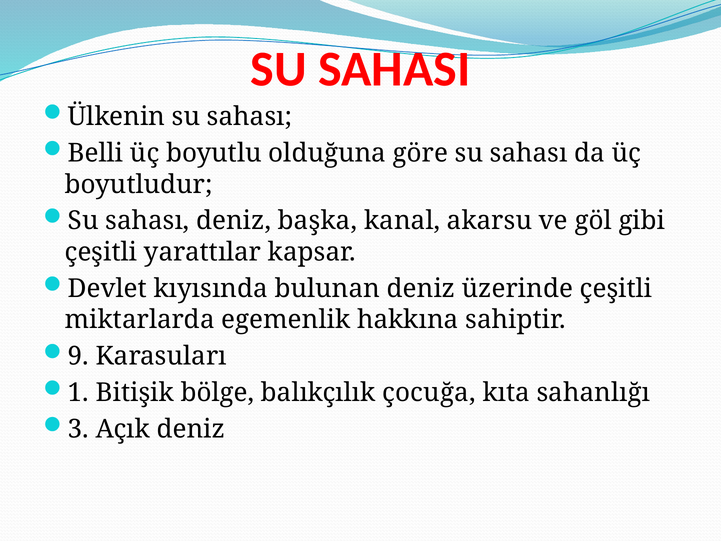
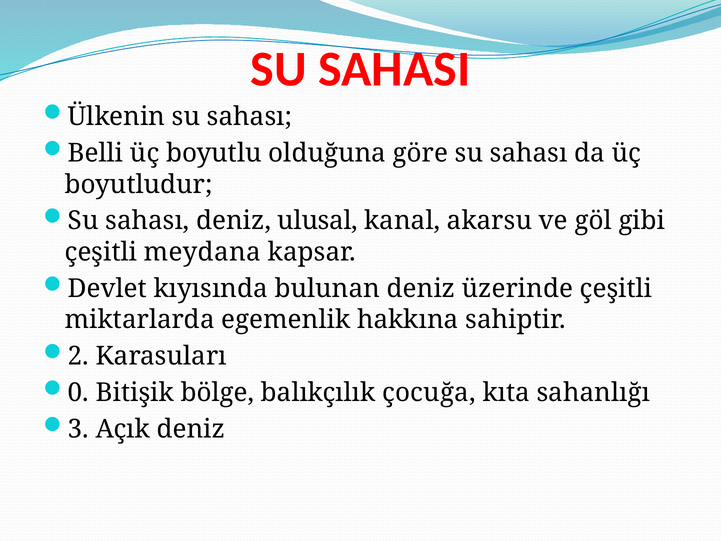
başka: başka -> ulusal (318, 221)
yarattılar: yarattılar -> meydana (202, 252)
9: 9 -> 2 (78, 356)
1: 1 -> 0 (78, 393)
